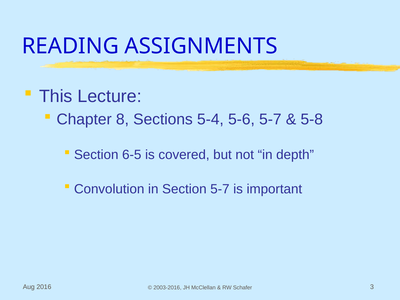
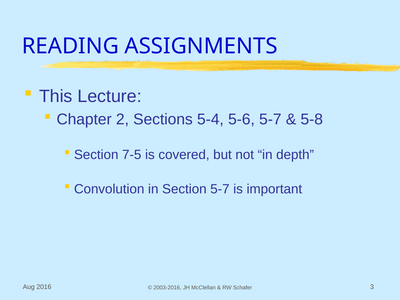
8: 8 -> 2 (122, 119)
6-5: 6-5 -> 7-5 (132, 155)
